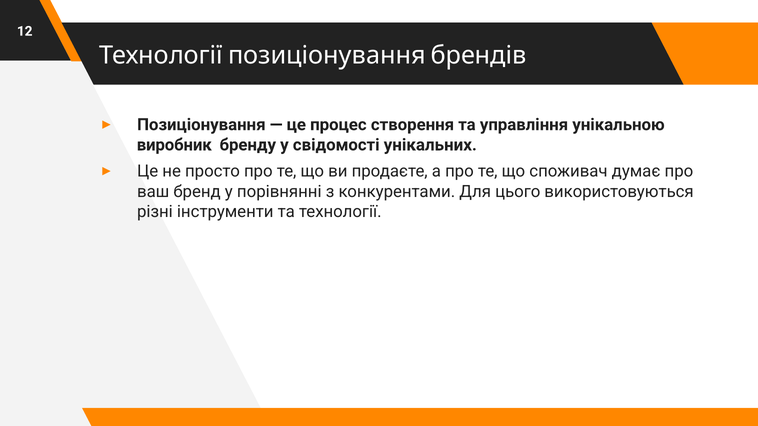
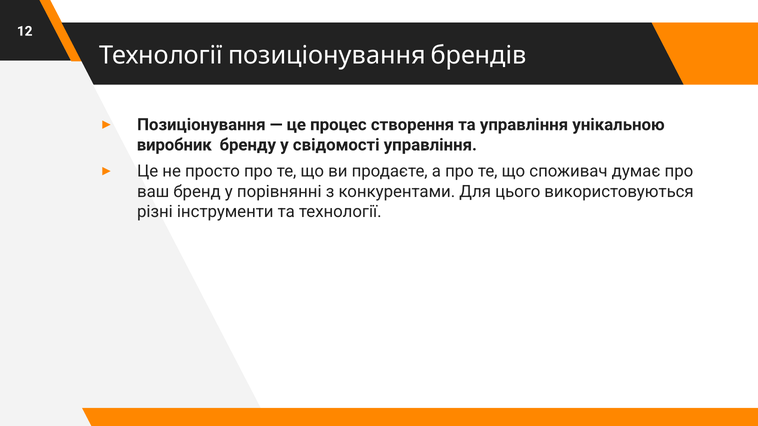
свідомості унікальних: унікальних -> управління (430, 145)
